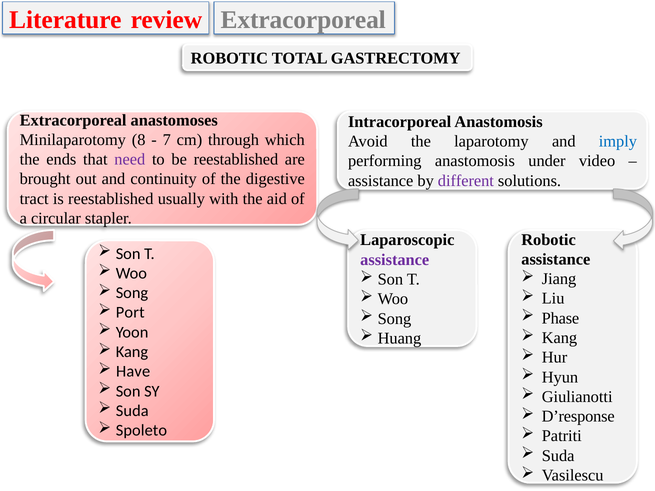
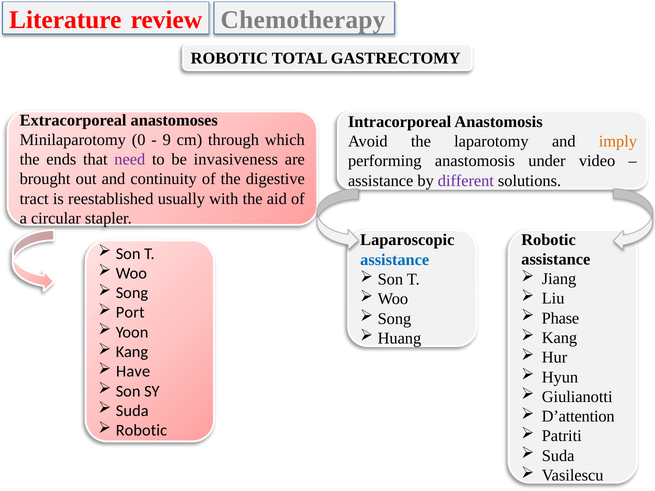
review Extracorporeal: Extracorporeal -> Chemotherapy (303, 20)
8: 8 -> 0 (139, 140)
7: 7 -> 9 (167, 140)
imply colour: blue -> orange (618, 141)
be reestablished: reestablished -> invasiveness (236, 160)
assistance colour: purple -> blue (395, 260)
D’response: D’response -> D’attention (578, 417)
Spoleto: Spoleto -> Robotic (141, 431)
